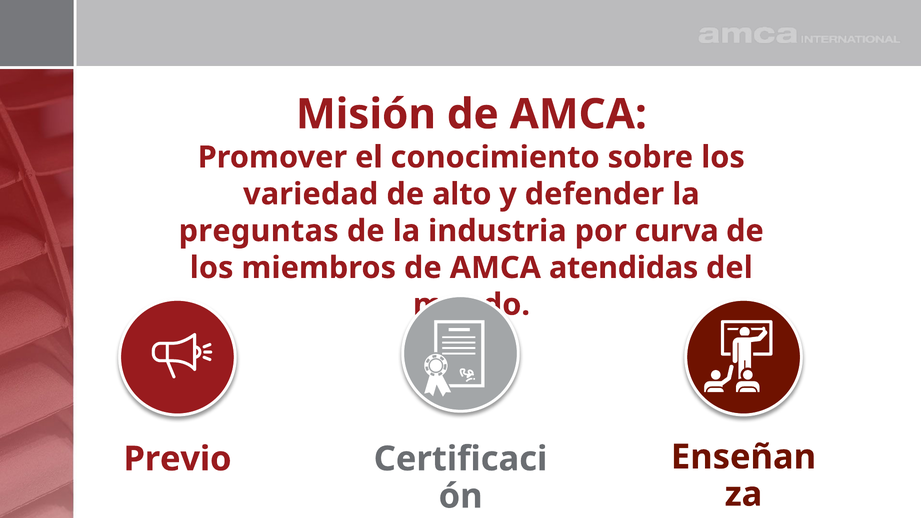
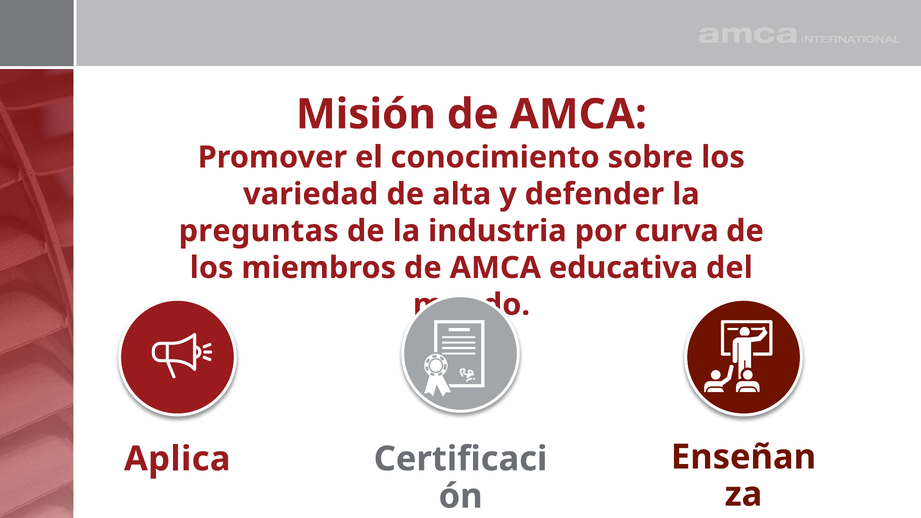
alto: alto -> alta (462, 194)
atendidas: atendidas -> educativa (624, 268)
Previo: Previo -> Aplica (177, 459)
